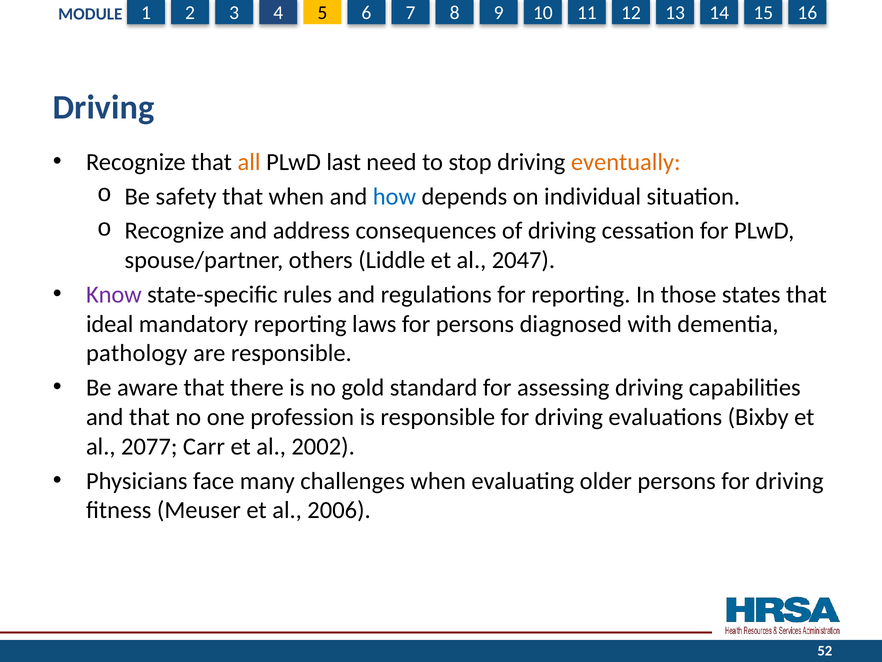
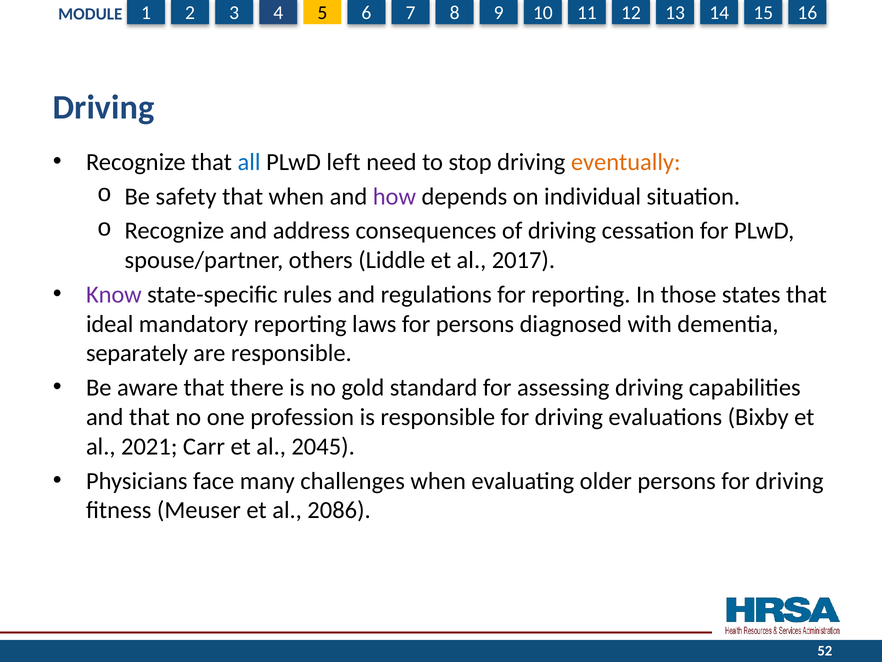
all colour: orange -> blue (249, 162)
last: last -> left (343, 162)
how colour: blue -> purple (394, 196)
2047: 2047 -> 2017 (523, 260)
pathology: pathology -> separately (137, 353)
2077: 2077 -> 2021 (149, 446)
2002: 2002 -> 2045 (323, 446)
2006: 2006 -> 2086 (339, 510)
